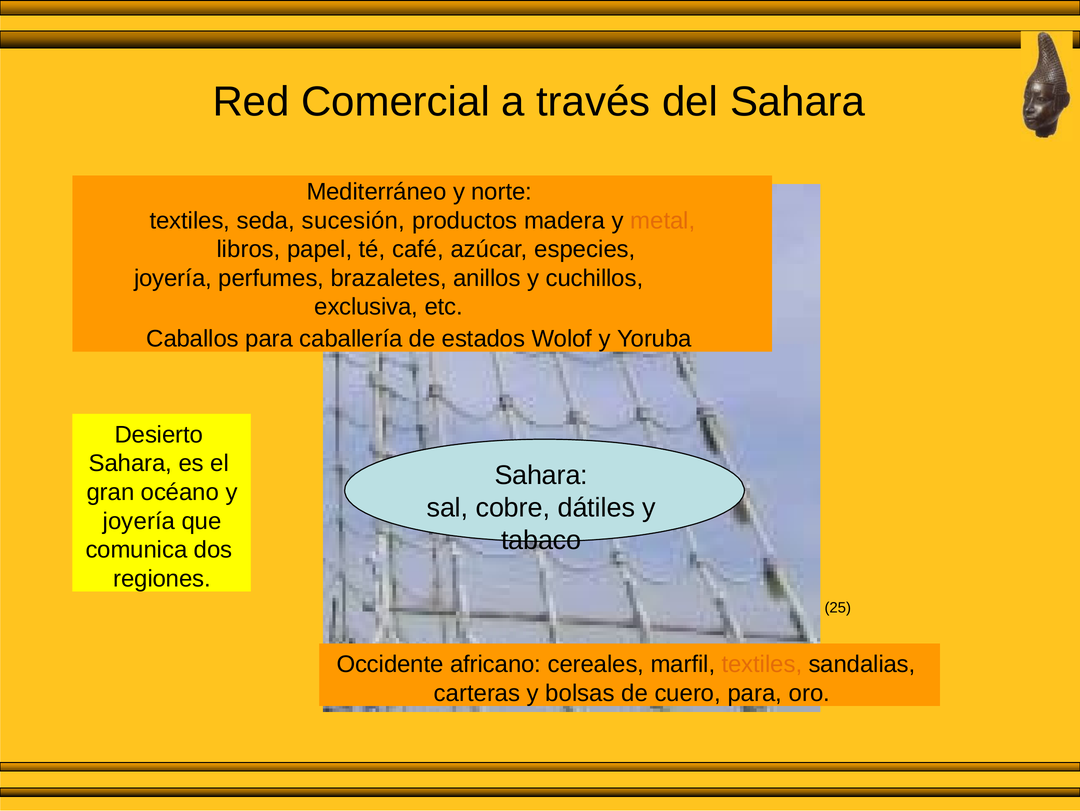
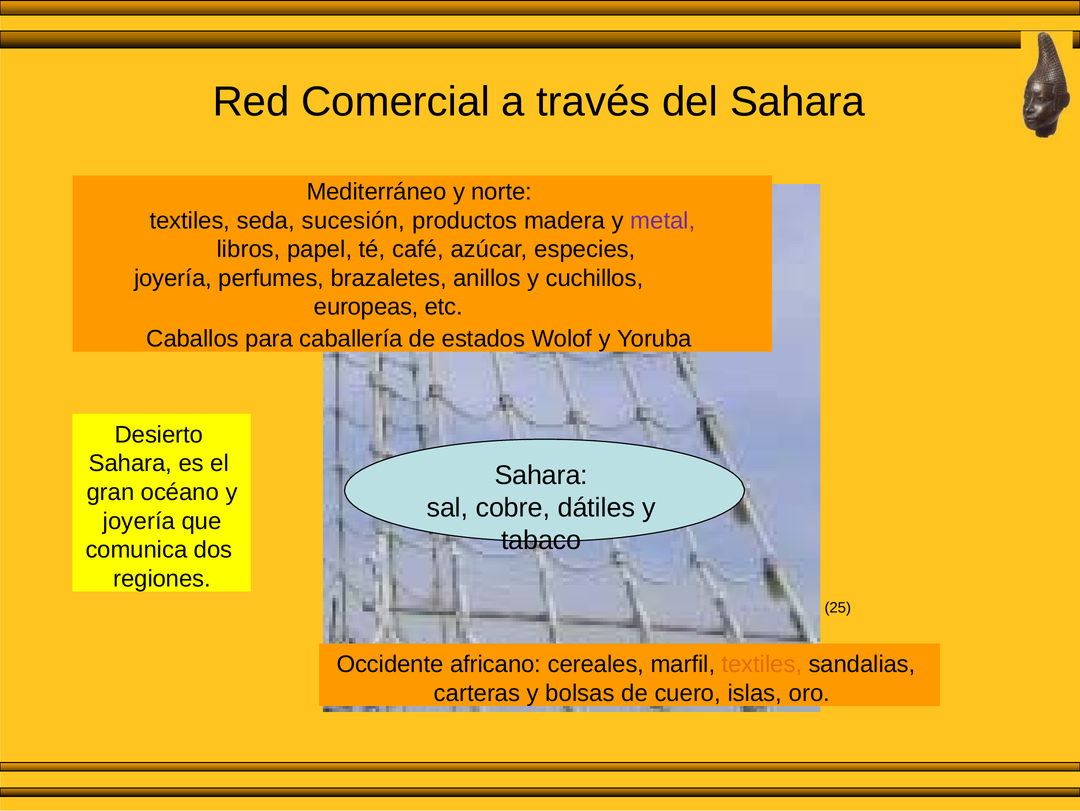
metal colour: orange -> purple (663, 221)
exclusiva: exclusiva -> europeas (366, 307)
cuero para: para -> islas (755, 693)
